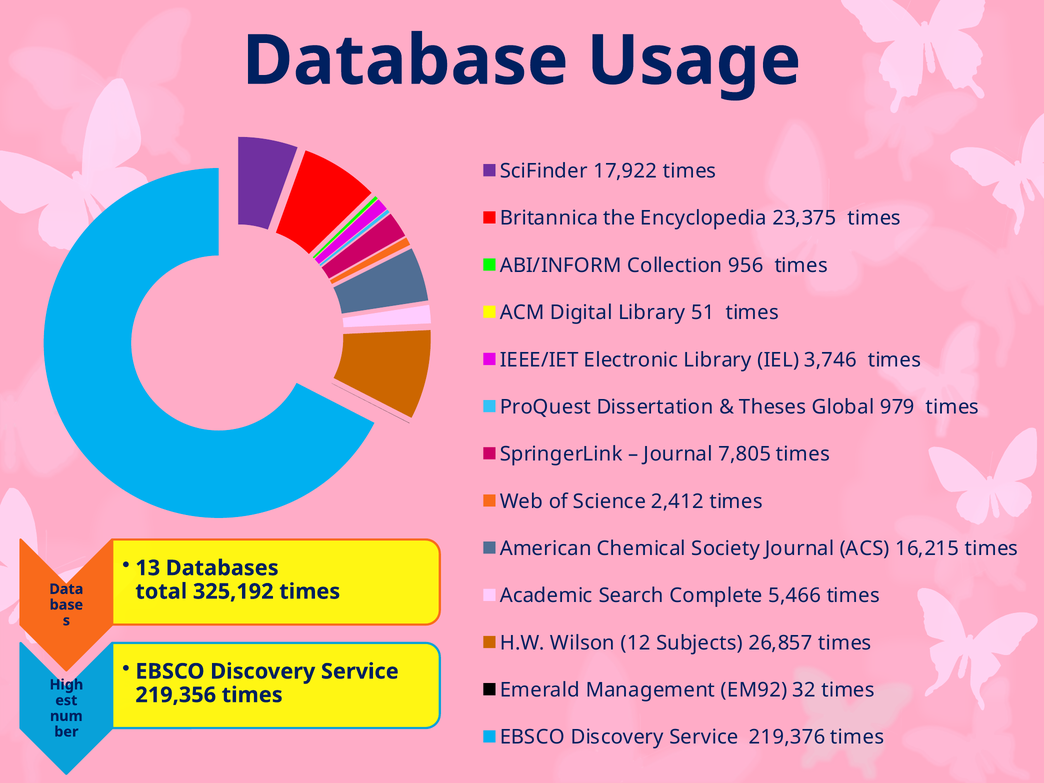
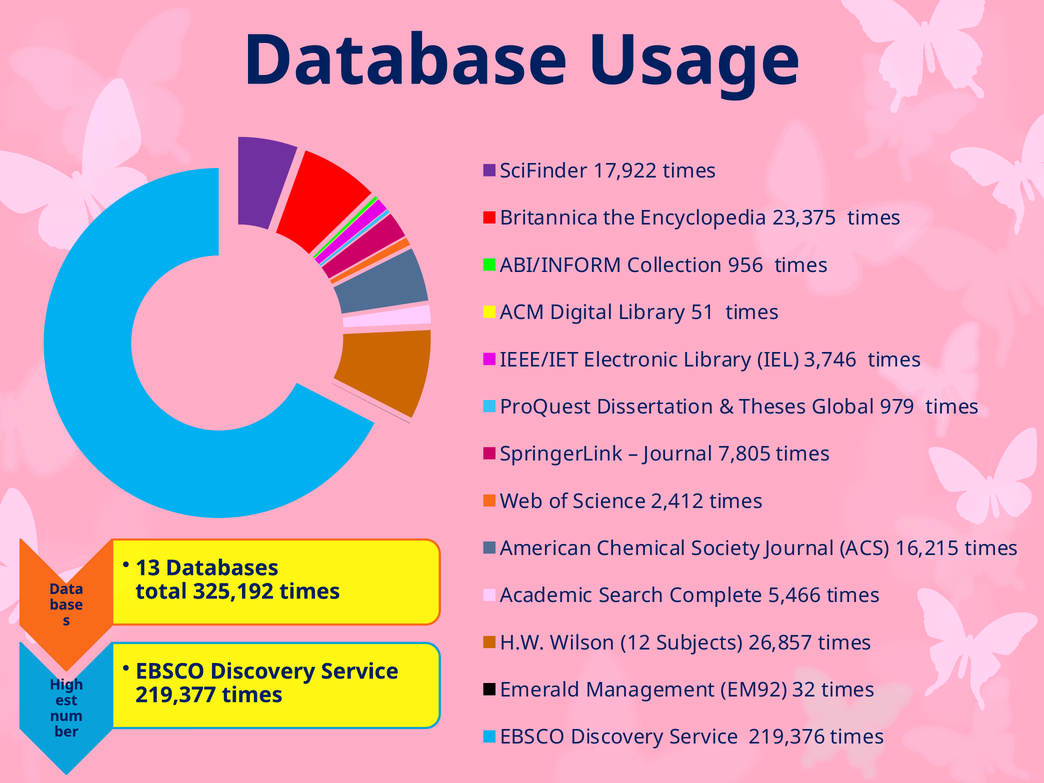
219,356: 219,356 -> 219,377 (176, 695)
